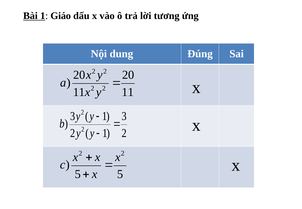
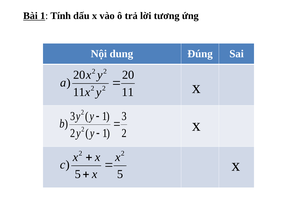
Giáo: Giáo -> Tính (61, 16)
